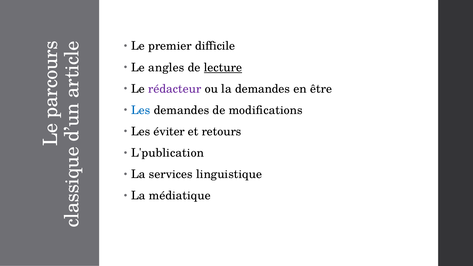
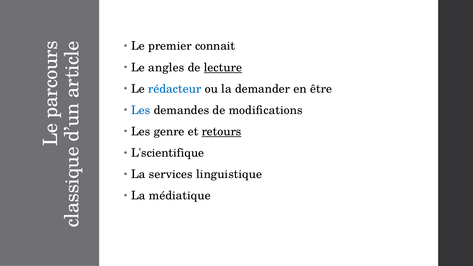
difficile: difficile -> connait (215, 46)
rédacteur colour: purple -> blue (175, 89)
la demandes: demandes -> demander (263, 89)
éviter: éviter -> genre (169, 132)
retours underline: none -> present (222, 132)
L'publication: L'publication -> L'scientifique (168, 153)
